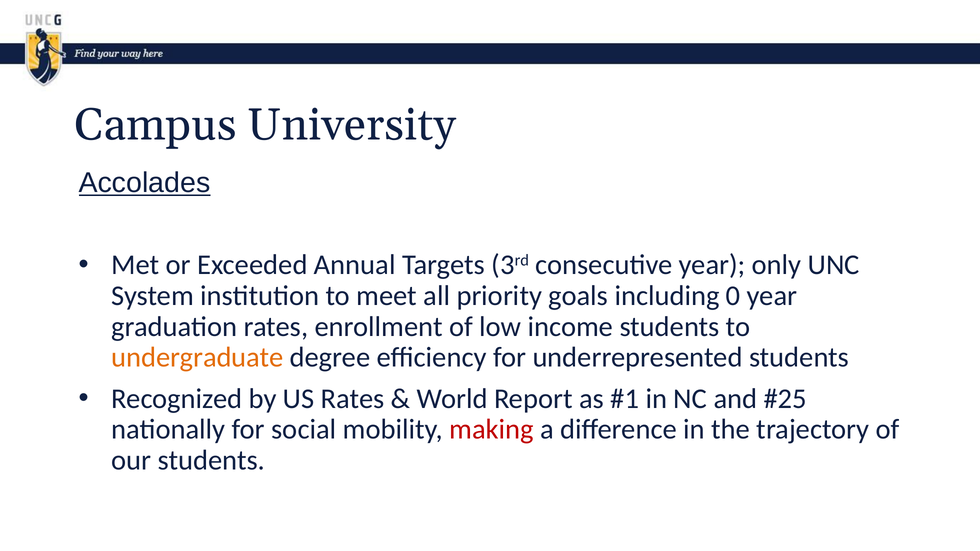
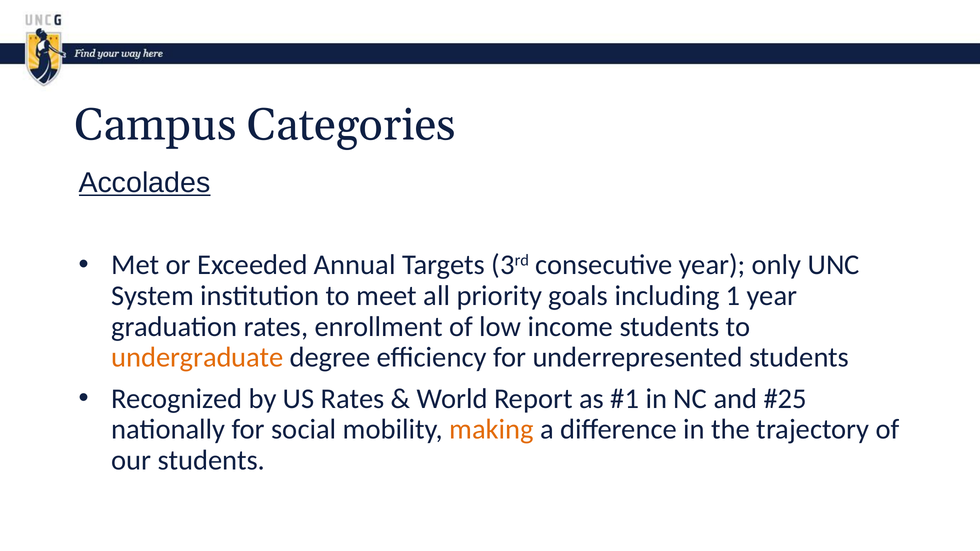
University: University -> Categories (352, 125)
0: 0 -> 1 (733, 296)
making colour: red -> orange (491, 430)
